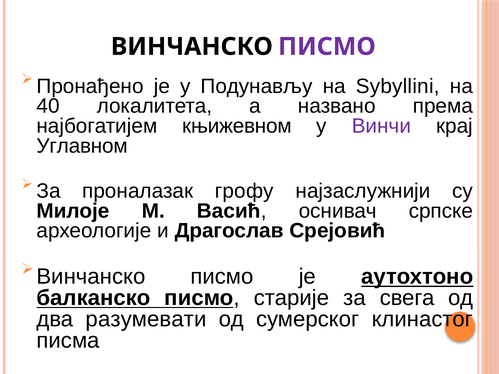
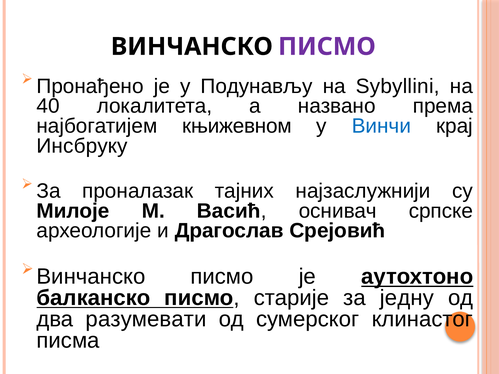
Винчи colour: purple -> blue (381, 126)
Углавном: Углавном -> Инсбруку (82, 146)
грофу: грофу -> тајних (244, 191)
свега: свега -> једну (407, 298)
